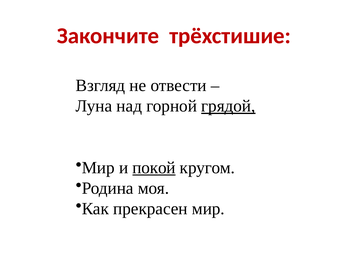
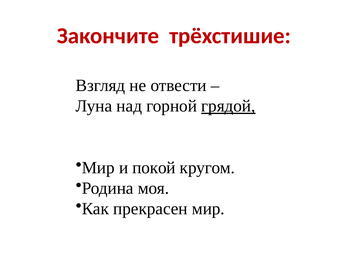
покой underline: present -> none (154, 168)
